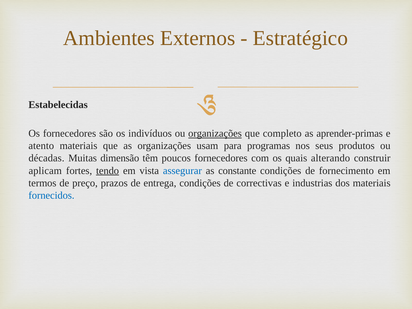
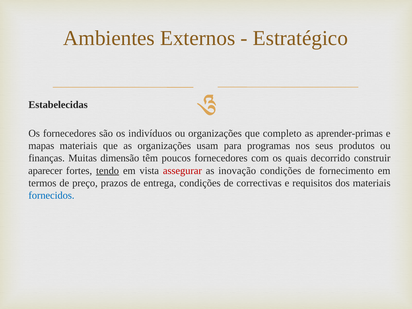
organizações underline: present -> none (215, 134)
atento: atento -> mapas (41, 146)
décadas: décadas -> finanças (47, 158)
alterando: alterando -> decorrido (331, 158)
aplicam: aplicam -> aparecer (45, 171)
assegurar colour: blue -> red (182, 171)
constante: constante -> inovação (237, 171)
industrias: industrias -> requisitos (312, 183)
